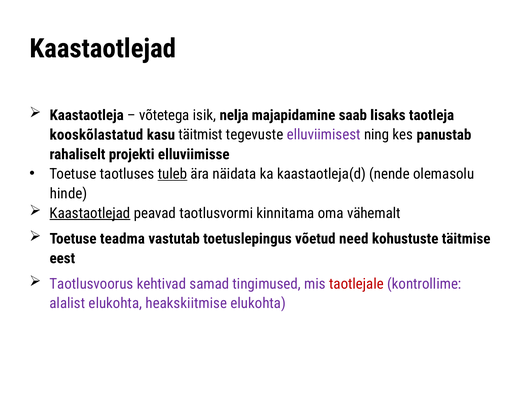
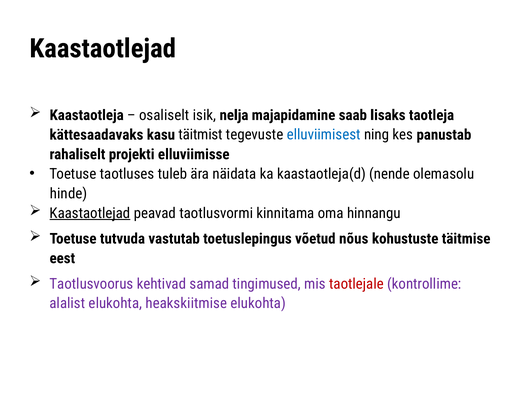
võtetega: võtetega -> osaliselt (164, 115)
kooskõlastatud: kooskõlastatud -> kättesaadavaks (96, 135)
elluviimisest colour: purple -> blue (324, 135)
tuleb underline: present -> none (173, 174)
vähemalt: vähemalt -> hinnangu (374, 213)
teadma: teadma -> tutvuda (122, 239)
need: need -> nõus (354, 239)
